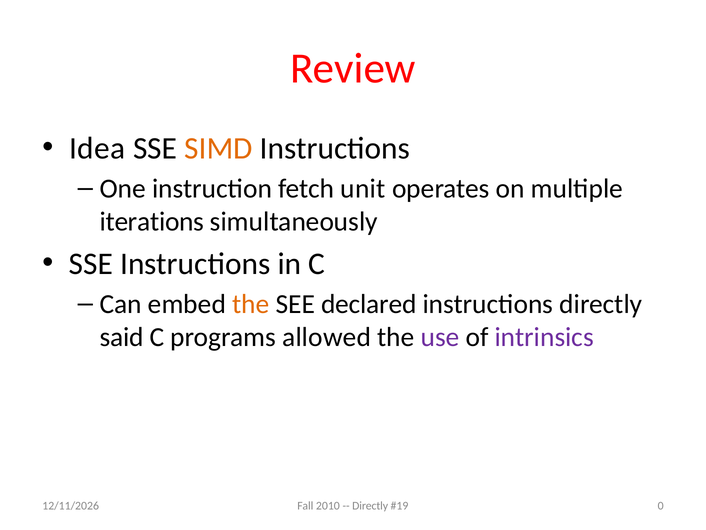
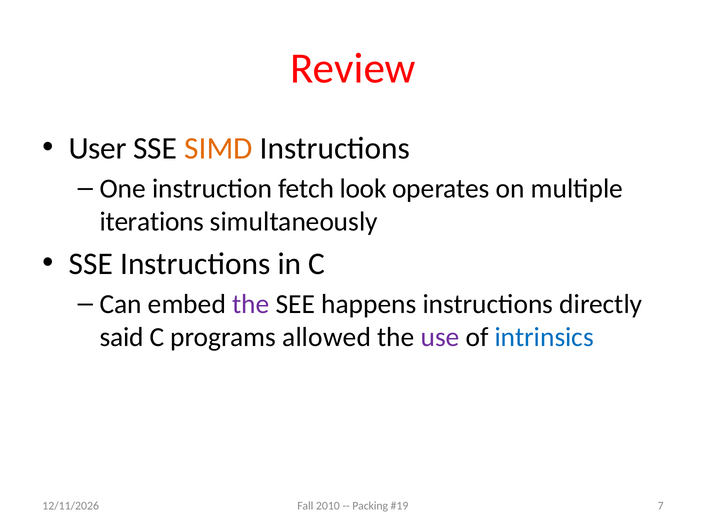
Idea: Idea -> User (98, 148)
unit: unit -> look (363, 189)
the colour: orange -> purple (251, 304)
declared: declared -> happens (369, 304)
intrinsics colour: purple -> blue (544, 337)
Directly: Directly -> Packing (370, 506)
0: 0 -> 7 (661, 506)
